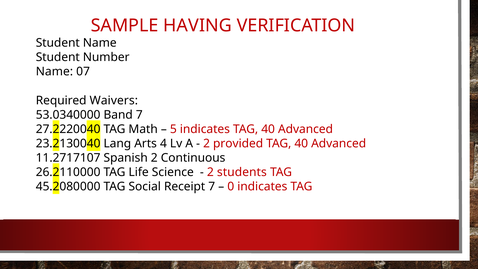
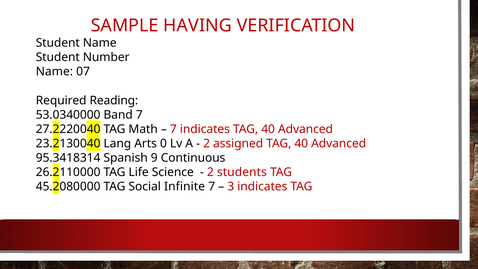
Waivers: Waivers -> Reading (114, 100)
5: 5 -> 7 (173, 129)
4: 4 -> 0 (163, 143)
provided: provided -> assigned (238, 143)
11.2717107: 11.2717107 -> 95.3418314 (68, 158)
Spanish 2: 2 -> 9 (154, 158)
Receipt: Receipt -> Infinite (185, 186)
0: 0 -> 3 (231, 186)
